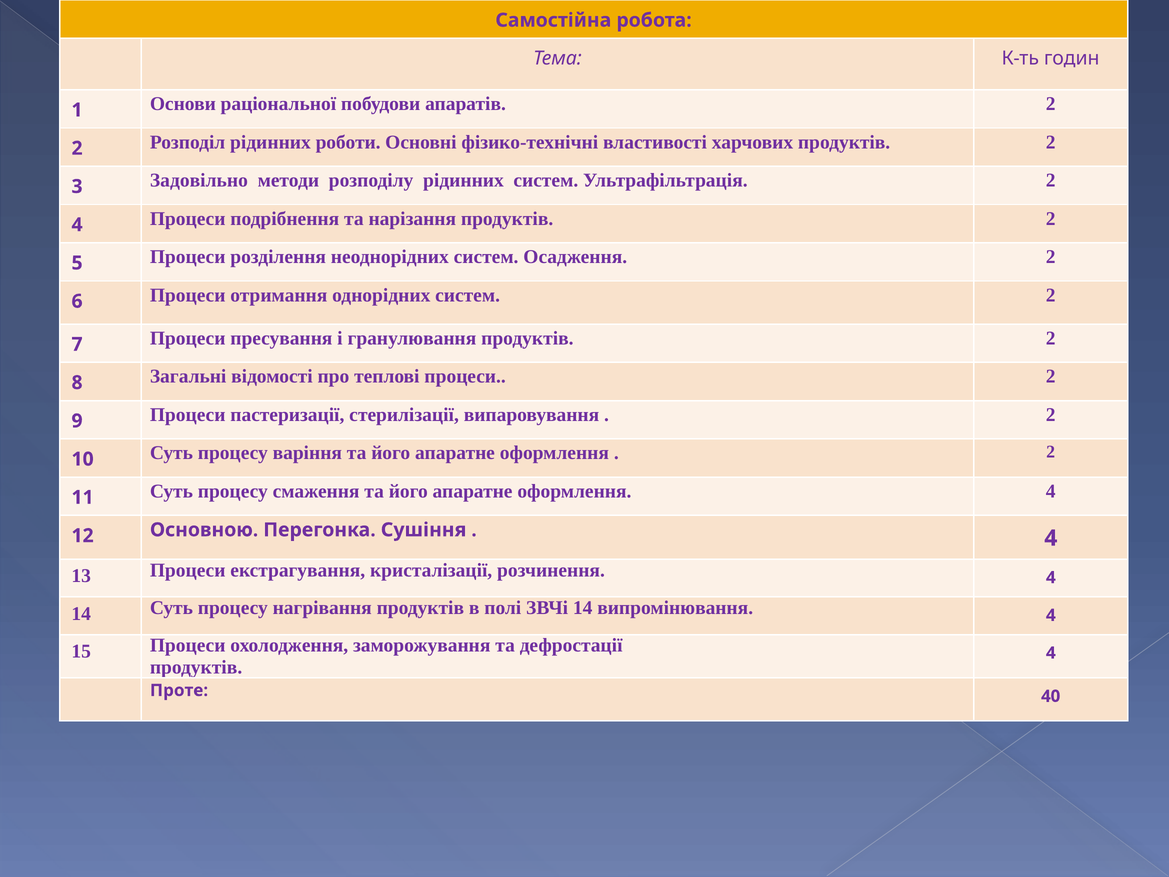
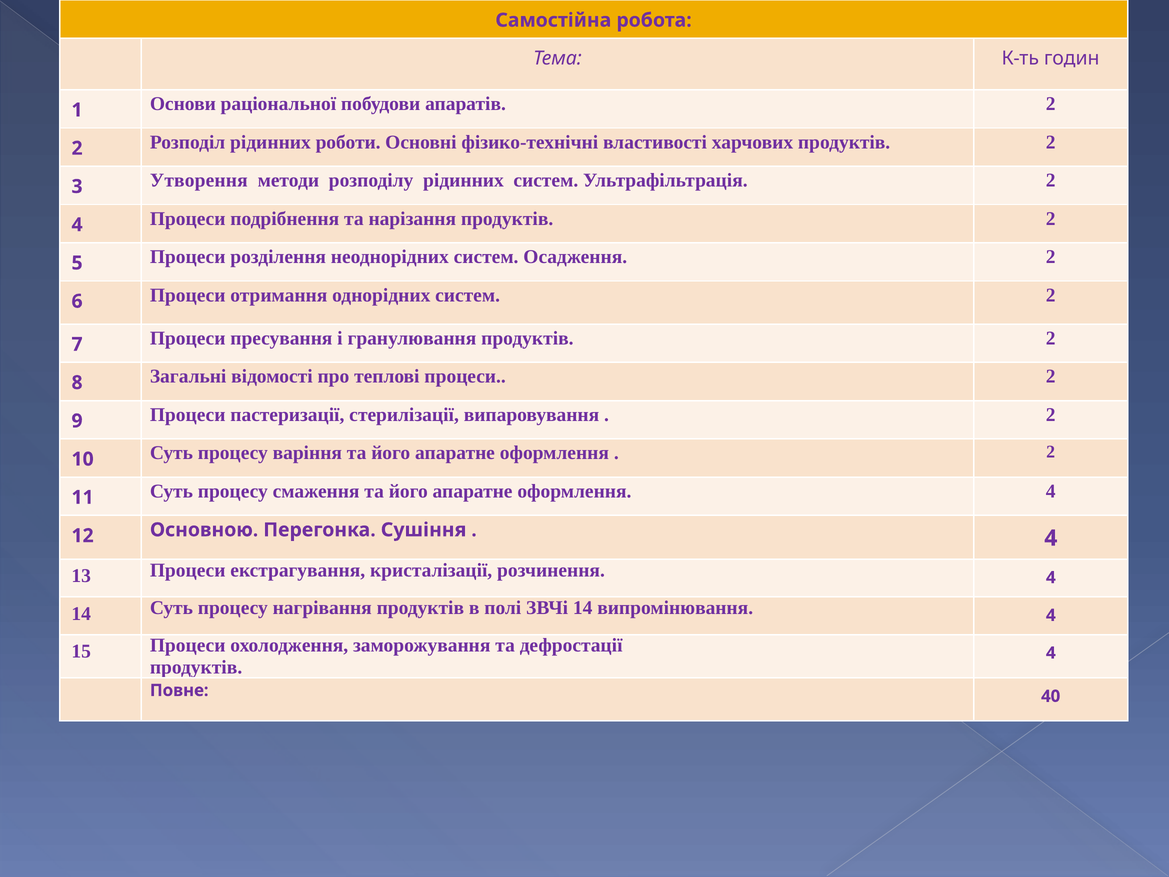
Задовільно: Задовільно -> Утворення (199, 180)
Проте: Проте -> Повне (179, 690)
